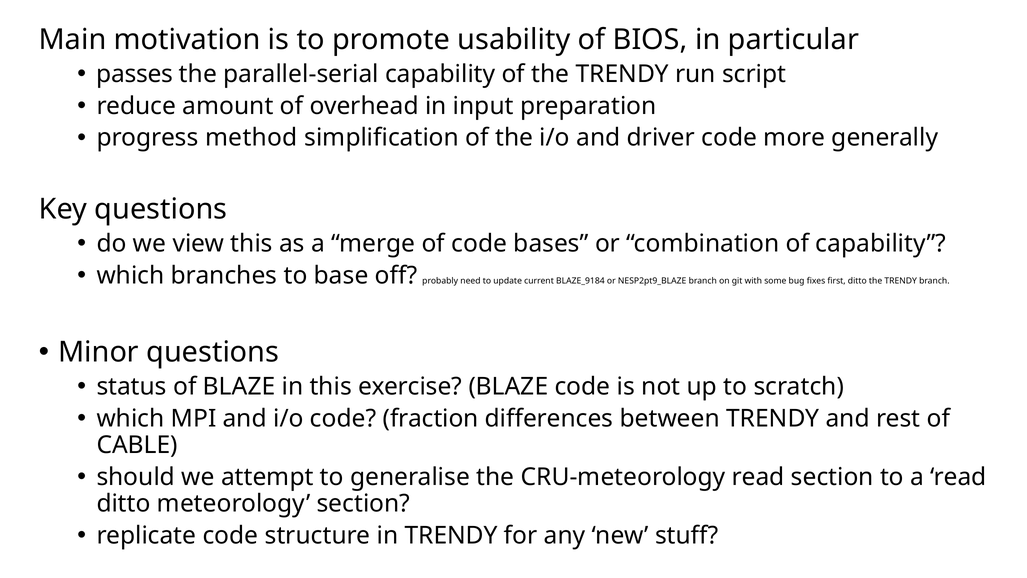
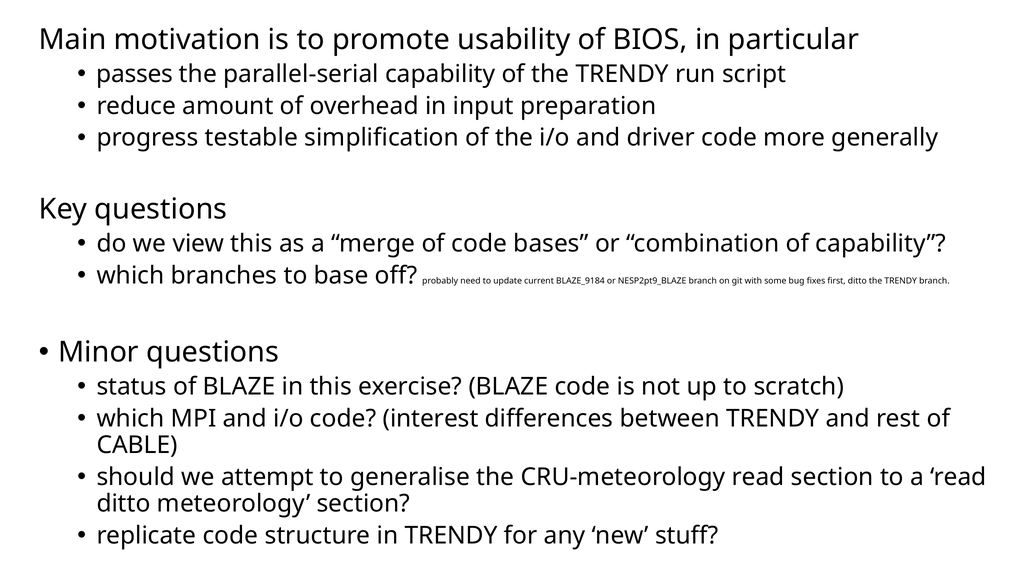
method: method -> testable (251, 138)
fraction: fraction -> interest (431, 418)
